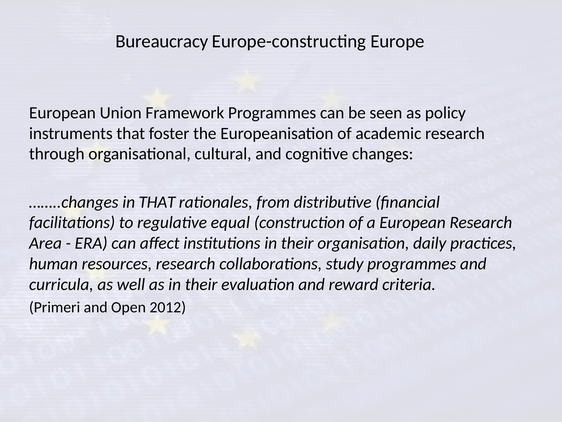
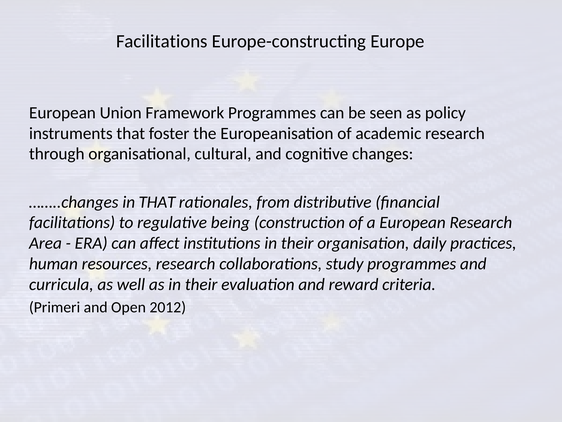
Bureaucracy: Bureaucracy -> Facilitations (162, 41)
equal: equal -> being (230, 222)
